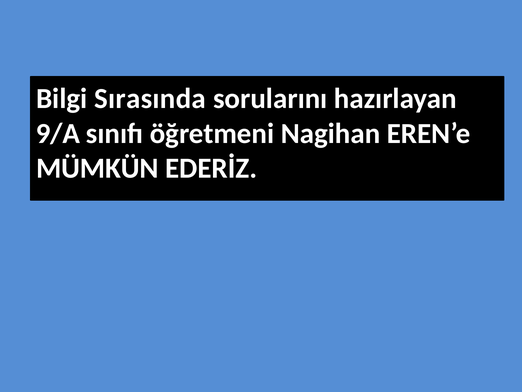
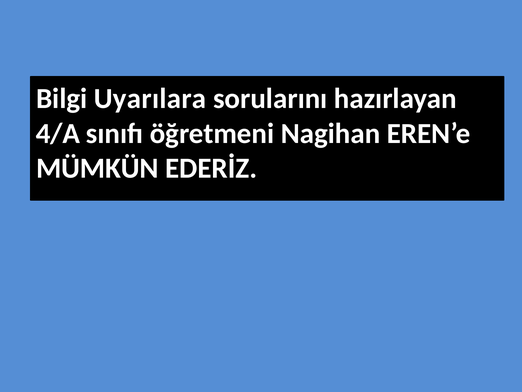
Sırasında: Sırasında -> Uyarılara (150, 99)
9/A: 9/A -> 4/A (58, 133)
